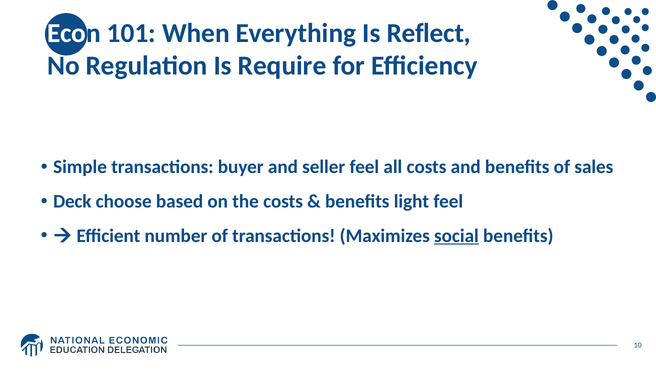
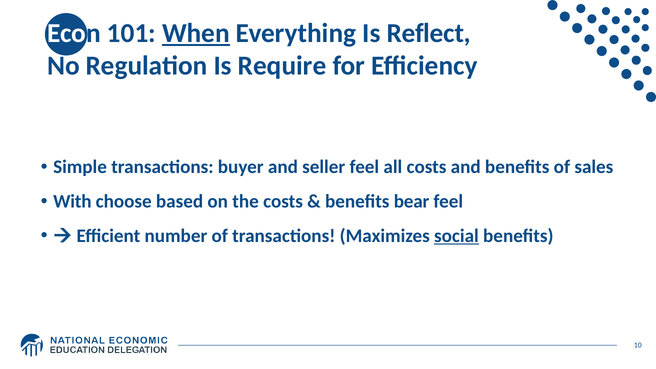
When underline: none -> present (196, 33)
Deck: Deck -> With (72, 201)
light: light -> bear (412, 201)
